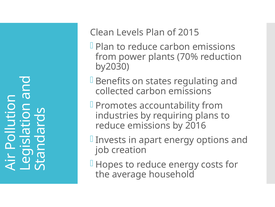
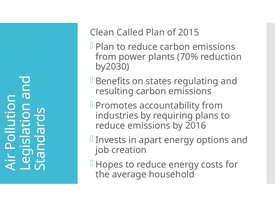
Levels: Levels -> Called (130, 32)
collected: collected -> resulting (115, 91)
